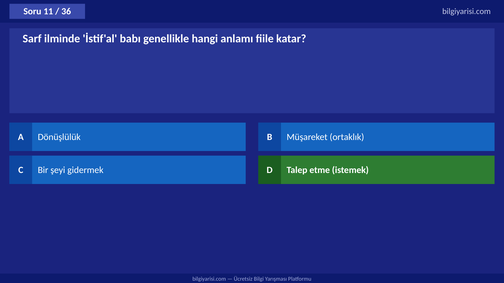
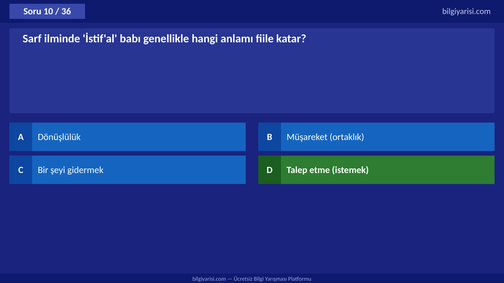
11: 11 -> 10 (48, 12)
